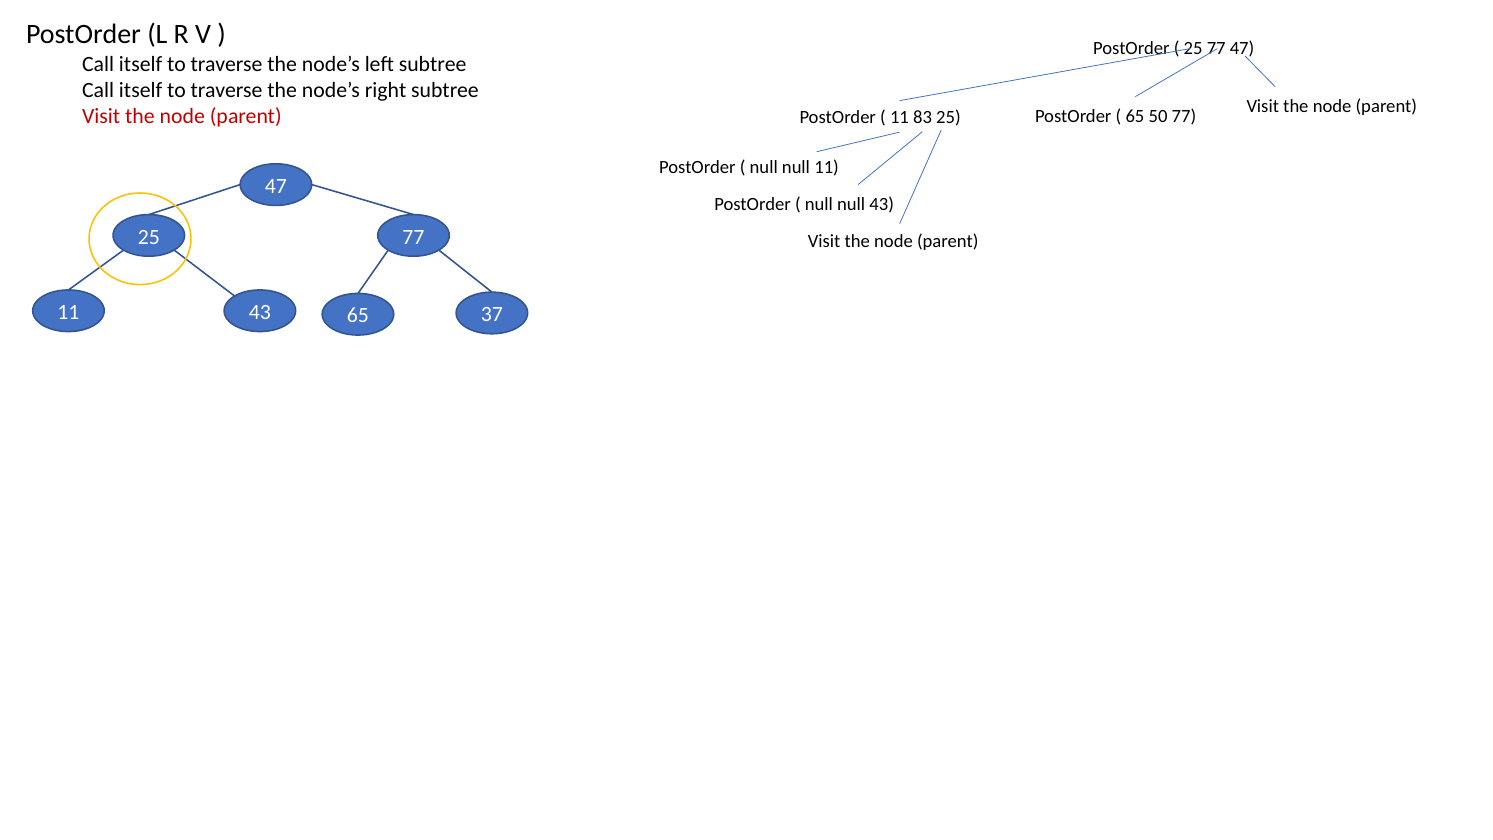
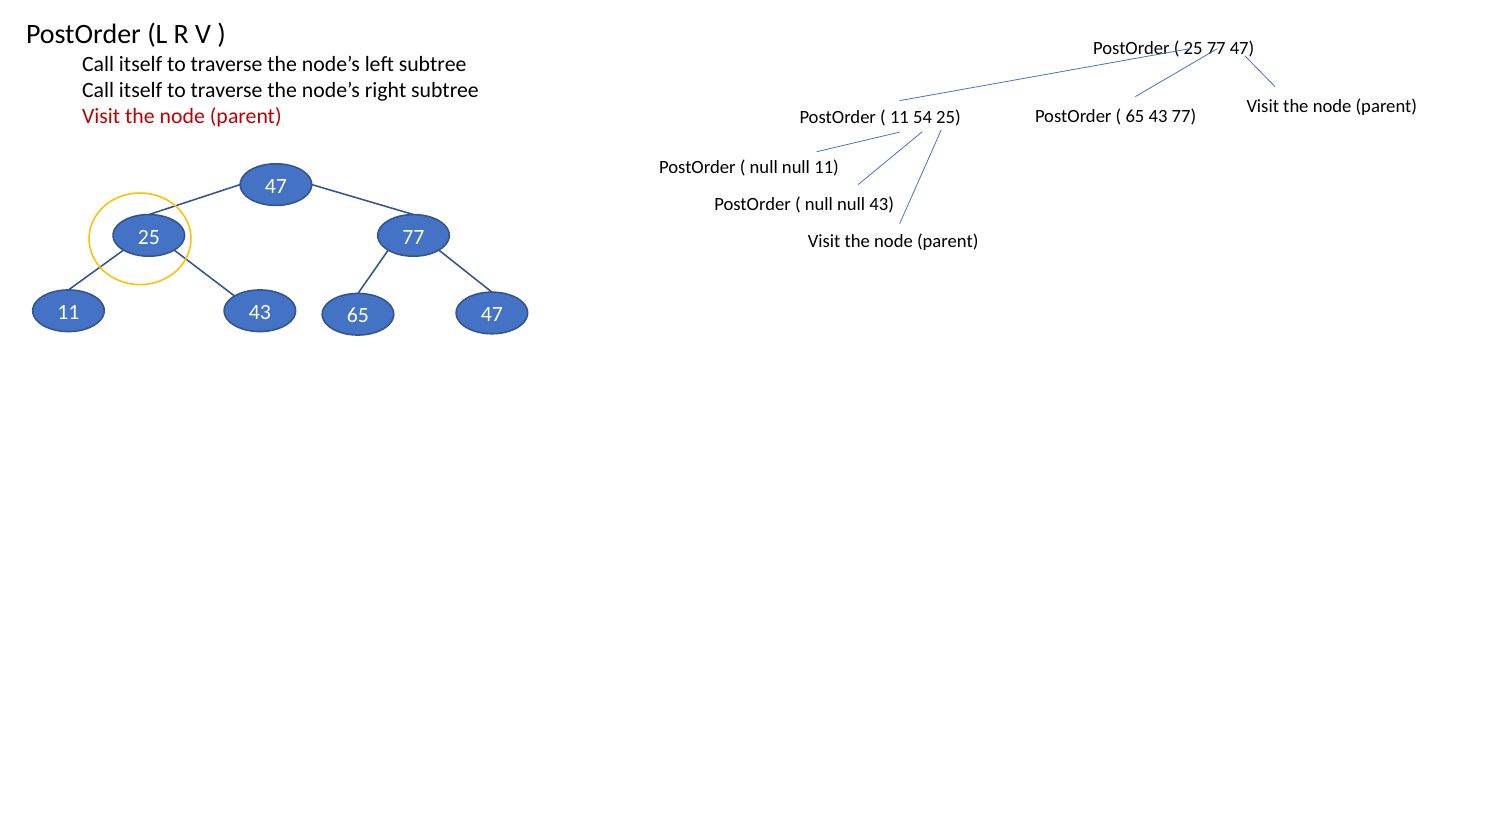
83: 83 -> 54 (923, 118)
65 50: 50 -> 43 (1158, 116)
65 37: 37 -> 47 (492, 314)
